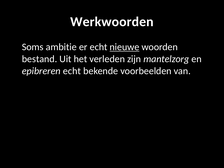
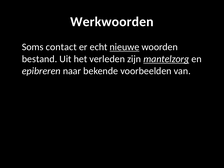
ambitie: ambitie -> contact (61, 47)
mantelzorg underline: none -> present (166, 59)
epibreren echt: echt -> naar (72, 71)
